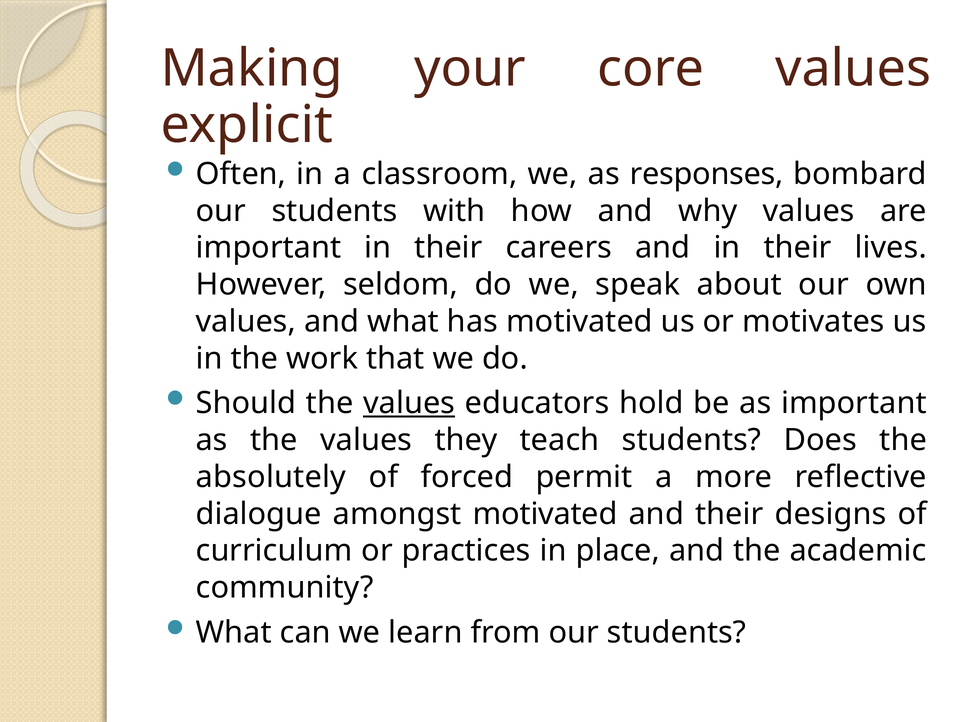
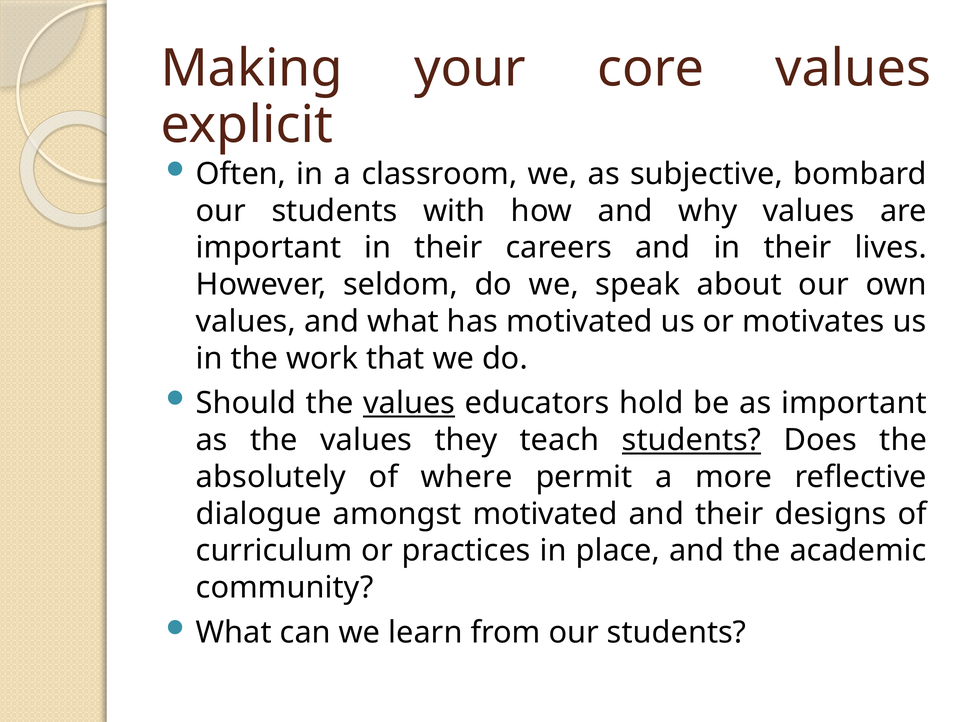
responses: responses -> subjective (707, 174)
students underline: none -> present (692, 440)
forced: forced -> where (467, 477)
